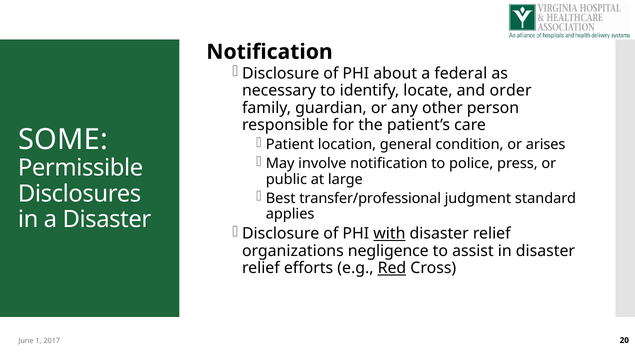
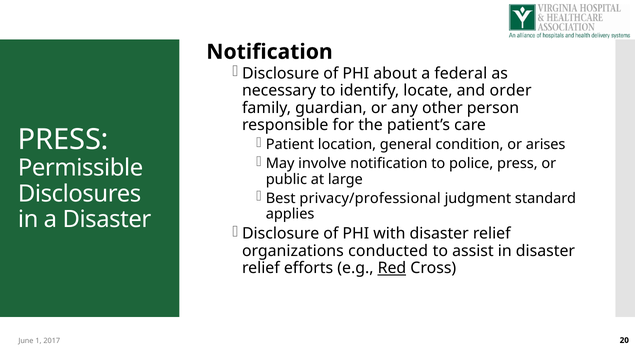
SOME: SOME -> PRESS (63, 140)
transfer/professional: transfer/professional -> privacy/professional (370, 198)
with underline: present -> none (389, 234)
negligence: negligence -> conducted (388, 251)
